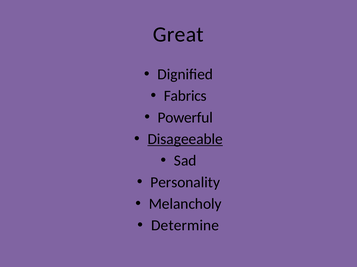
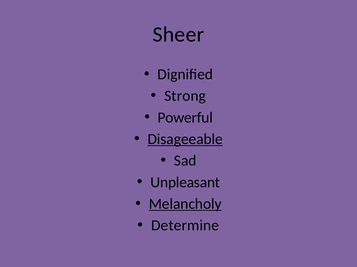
Great: Great -> Sheer (178, 35)
Fabrics: Fabrics -> Strong (185, 96)
Personality: Personality -> Unpleasant (185, 183)
Melancholy underline: none -> present (185, 204)
